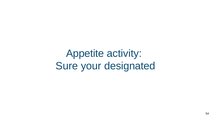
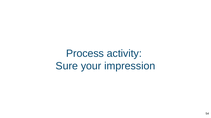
Appetite: Appetite -> Process (85, 54)
designated: designated -> impression (130, 66)
